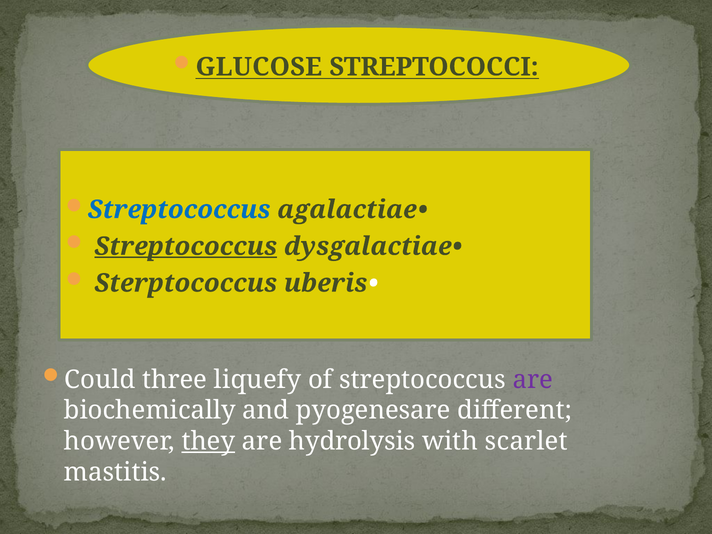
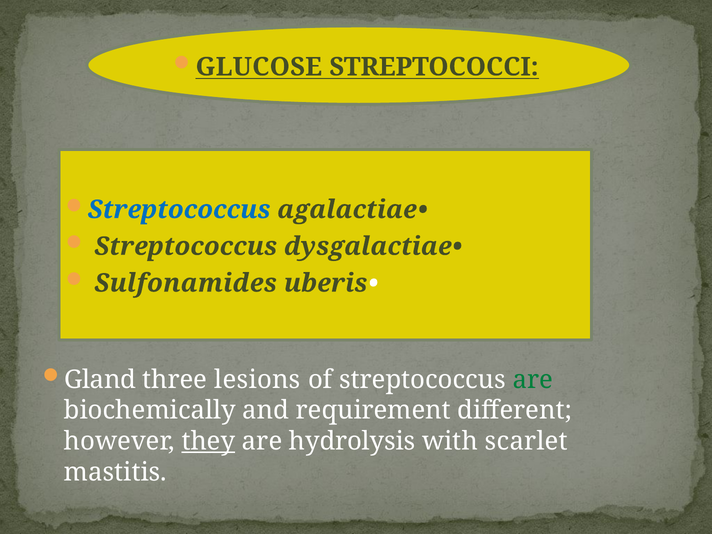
Streptococcus underline: present -> none (186, 246)
Sterptococcus: Sterptococcus -> Sulfonamides (186, 283)
Could: Could -> Gland (100, 380)
liquefy: liquefy -> lesions (258, 380)
are colour: purple -> green (533, 380)
pyogenesare: pyogenesare -> requirement (373, 410)
